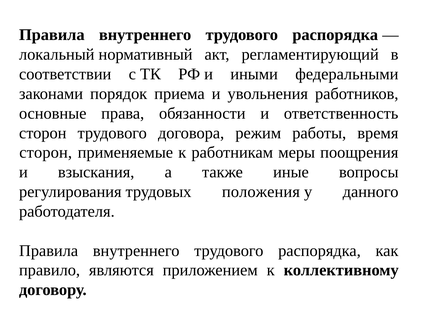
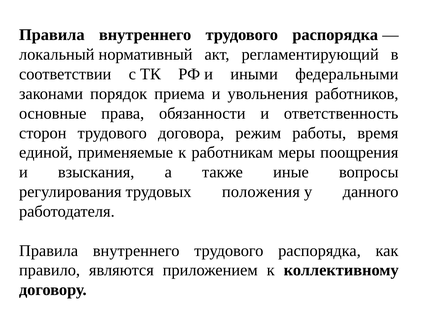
сторон: сторон -> единой (46, 153)
